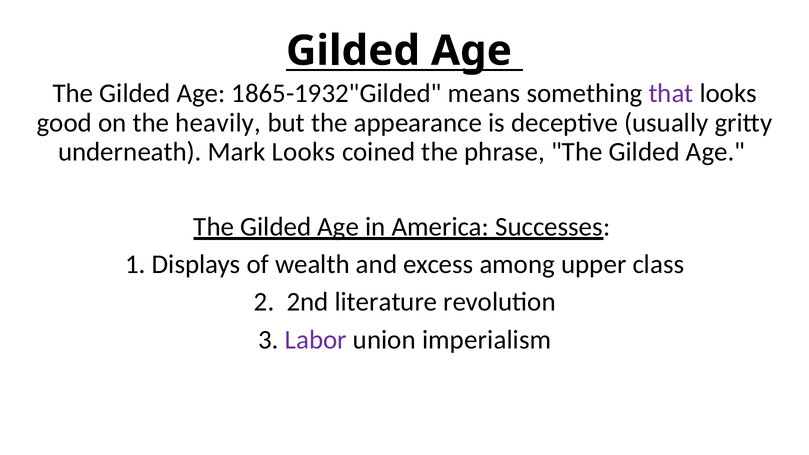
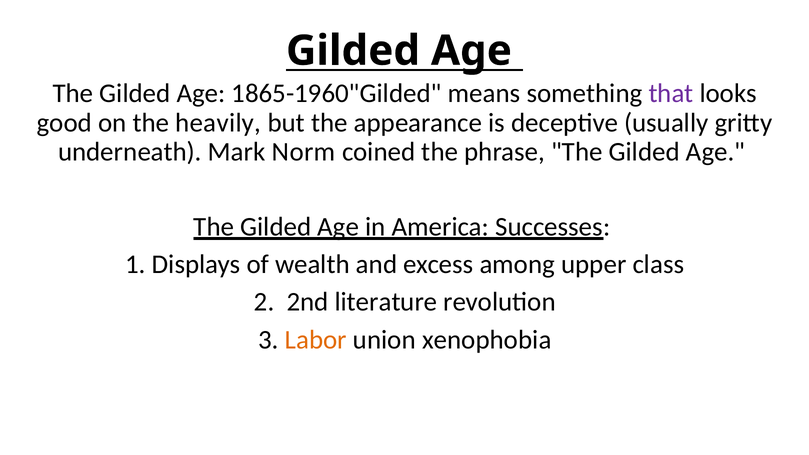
1865-1932"Gilded: 1865-1932"Gilded -> 1865-1960"Gilded (337, 94)
Mark Looks: Looks -> Norm (304, 152)
Labor colour: purple -> orange (316, 340)
imperialism: imperialism -> xenophobia (487, 340)
